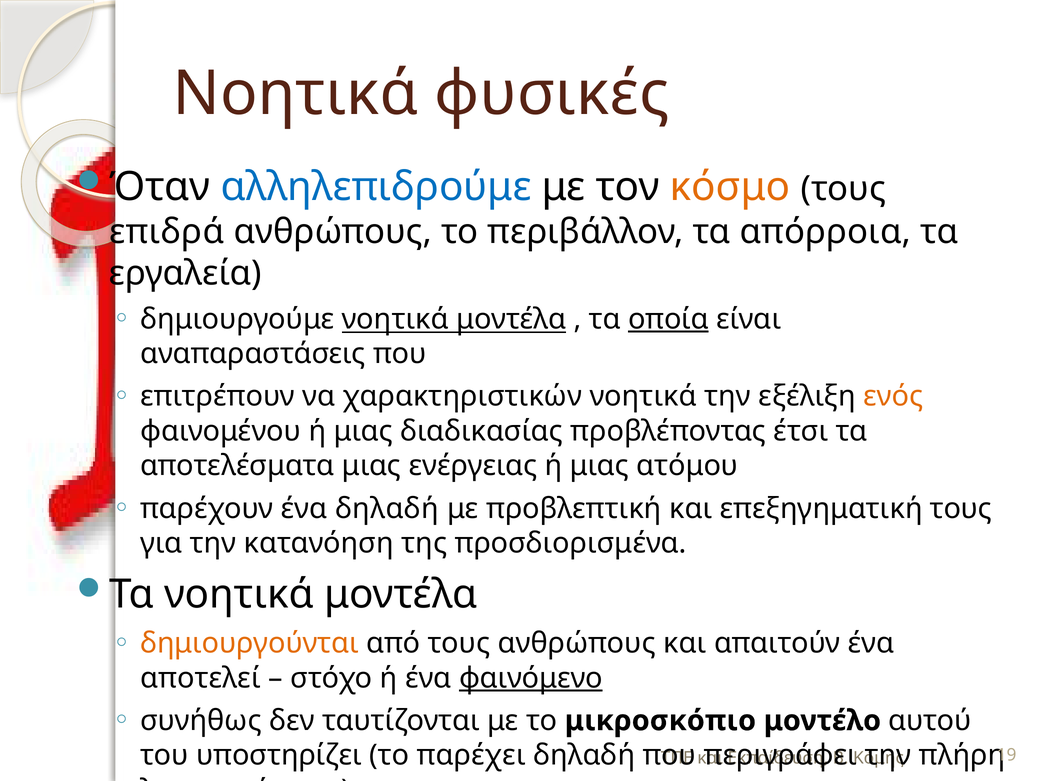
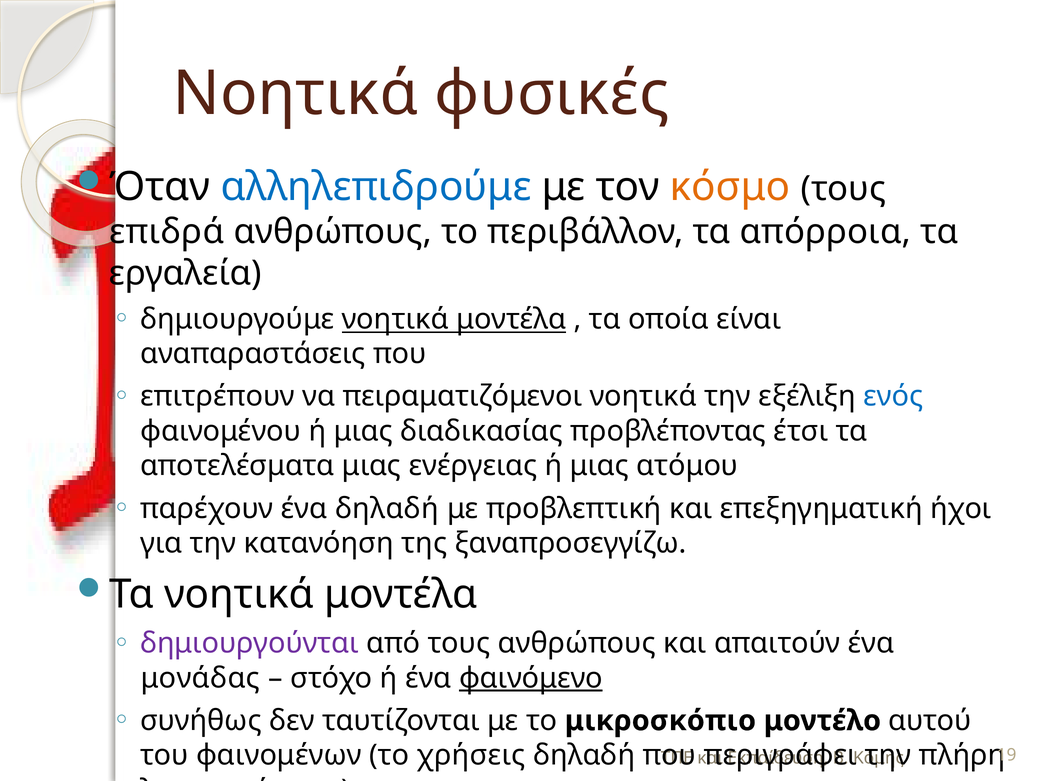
οποία underline: present -> none (668, 319)
χαρακτηριστικών: χαρακτηριστικών -> πειραματιζόμενοι (462, 396)
ενός colour: orange -> blue (893, 396)
επεξηγηματική τους: τους -> ήχοι (961, 508)
προσδιορισμένα: προσδιορισμένα -> ξαναπροσεγγίζω (571, 543)
δημιουργούνται colour: orange -> purple (250, 643)
αποτελεί: αποτελεί -> μονάδας (200, 678)
υποστηρίζει: υποστηρίζει -> φαινομένων (279, 755)
παρέχει: παρέχει -> χρήσεις (471, 755)
